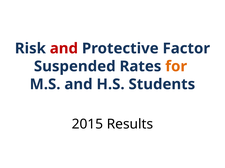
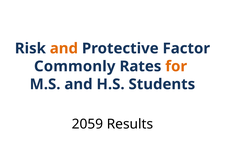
and colour: red -> orange (64, 49)
Suspended: Suspended -> Commonly (75, 67)
2015: 2015 -> 2059 (87, 125)
